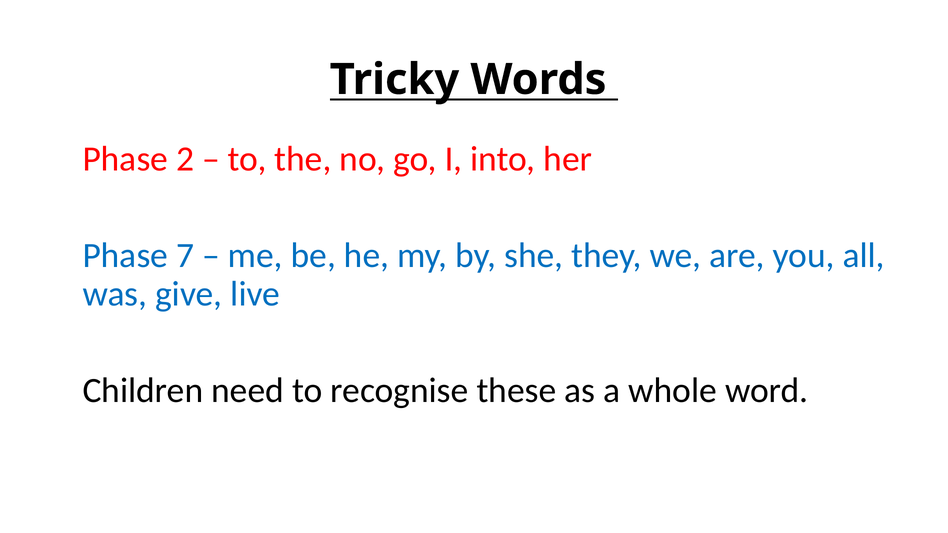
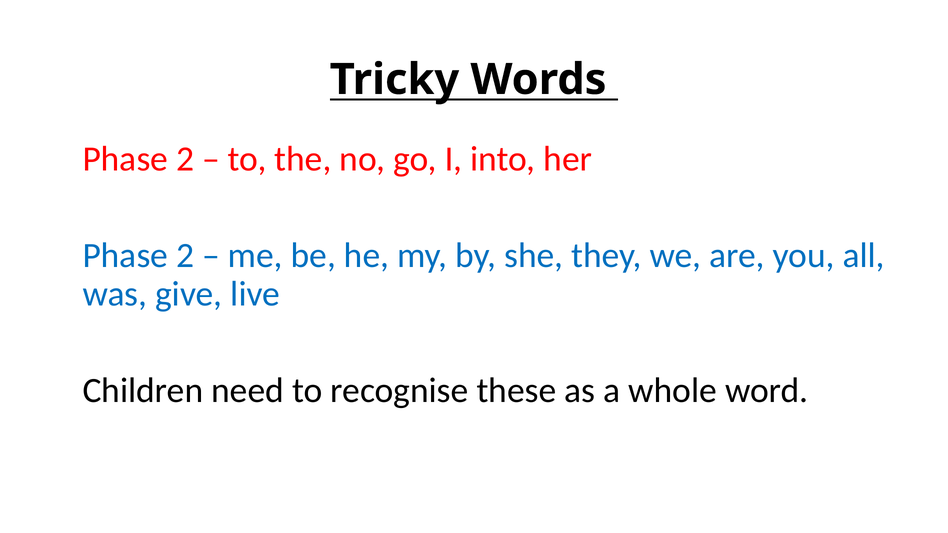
7: 7 -> 2 (185, 256)
